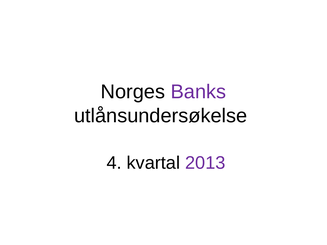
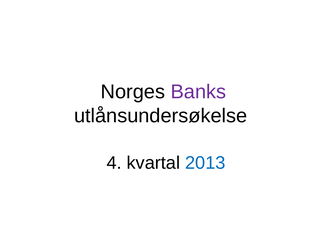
2013 colour: purple -> blue (205, 163)
